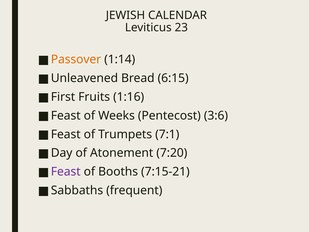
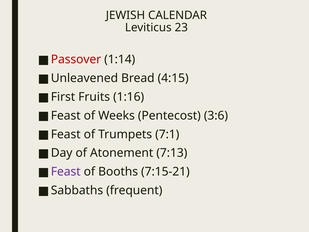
Passover colour: orange -> red (76, 59)
6:15: 6:15 -> 4:15 (173, 78)
7:20: 7:20 -> 7:13 (172, 153)
